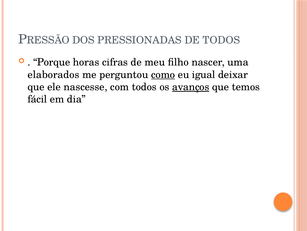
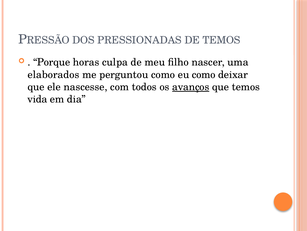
DE TODOS: TODOS -> TEMOS (221, 40)
cifras: cifras -> culpa (115, 62)
como underline: present -> none (163, 74)
eu igual: igual -> como (204, 74)
fácil: fácil -> vida (37, 99)
